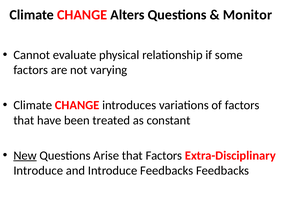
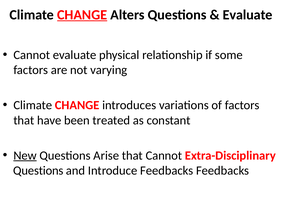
CHANGE underline: none -> present (82, 15)
Monitor: Monitor -> Evaluate (248, 15)
that Factors: Factors -> Cannot (164, 155)
Introduce: Introduce -> Questions (38, 170)
